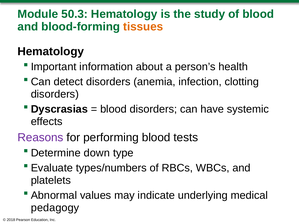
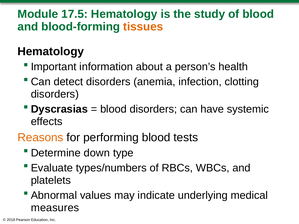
50.3: 50.3 -> 17.5 (75, 14)
Reasons colour: purple -> orange (40, 138)
pedagogy: pedagogy -> measures (55, 208)
